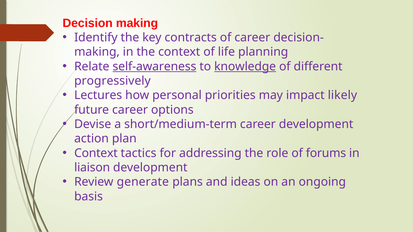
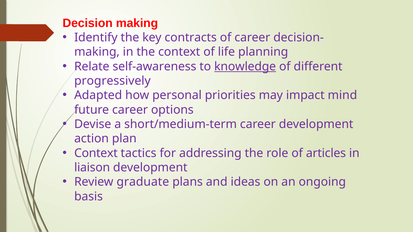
self-awareness underline: present -> none (154, 66)
Lectures: Lectures -> Adapted (98, 95)
likely: likely -> mind (342, 95)
forums: forums -> articles (326, 153)
generate: generate -> graduate (143, 182)
